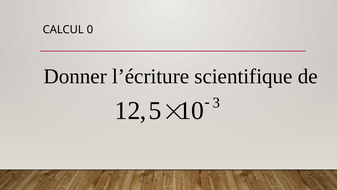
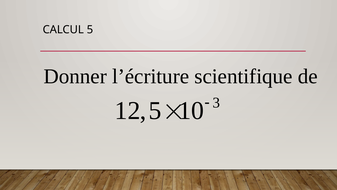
0: 0 -> 5 (90, 30)
